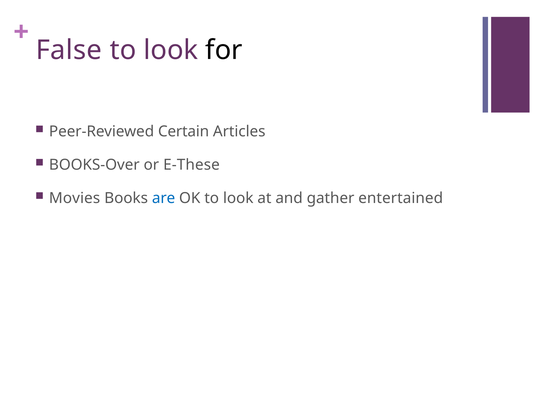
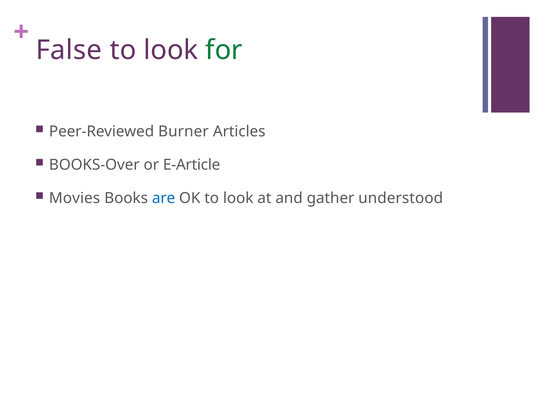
for colour: black -> green (224, 50)
Certain: Certain -> Burner (183, 131)
E-These: E-These -> E-Article (192, 165)
entertained: entertained -> understood (401, 198)
